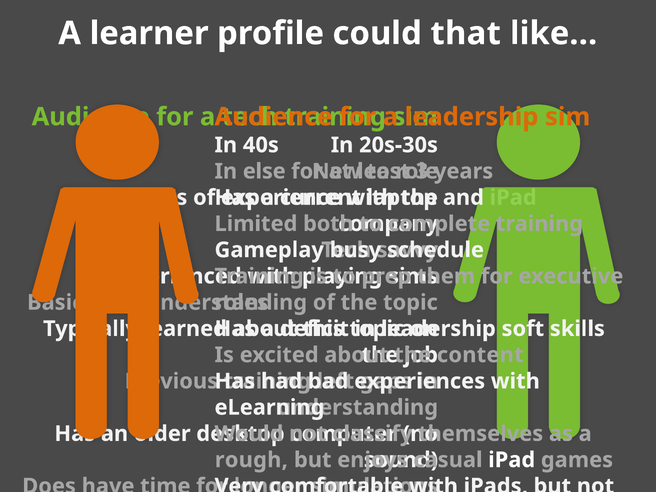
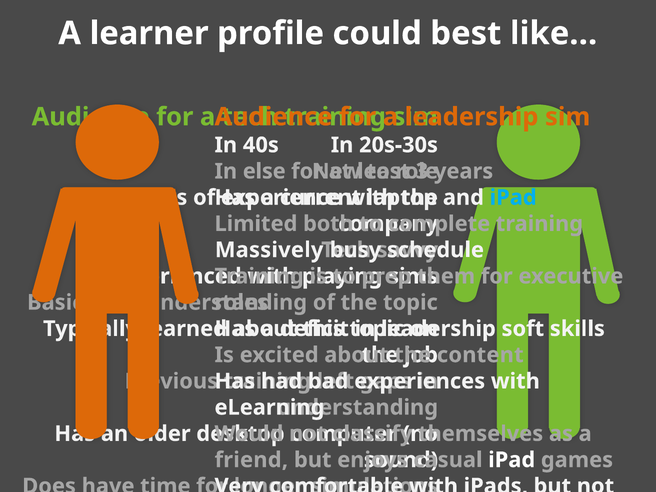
that: that -> best (466, 33)
iPad colour: light green -> light blue (513, 198)
Gameplay: Gameplay -> Massively (269, 250)
rough: rough -> friend (251, 460)
